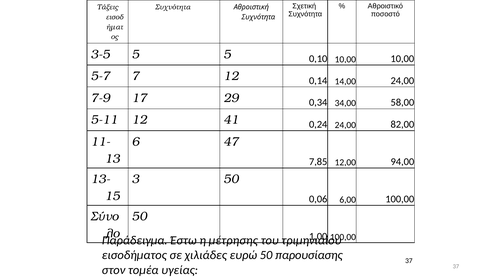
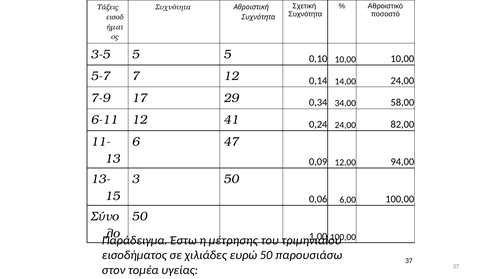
5-11: 5-11 -> 6-11 (104, 120)
7,85: 7,85 -> 0,09 (318, 162)
παρουσίασης: παρουσίασης -> παρουσιάσω (309, 256)
